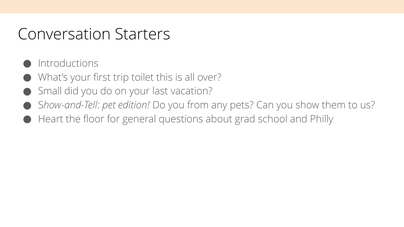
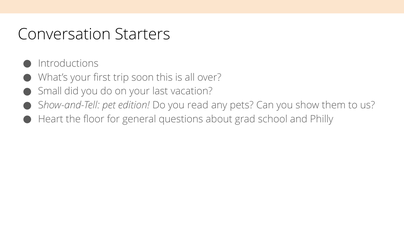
toilet: toilet -> soon (143, 77)
from: from -> read (198, 105)
